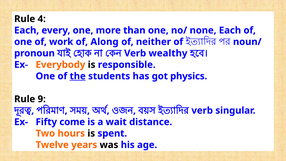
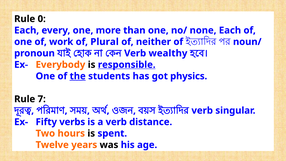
4: 4 -> 0 (42, 19)
Along: Along -> Plural (105, 42)
responsible underline: none -> present (127, 65)
9: 9 -> 7 (42, 99)
come: come -> verbs (72, 122)
a wait: wait -> verb (116, 122)
